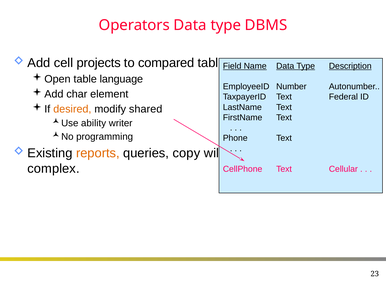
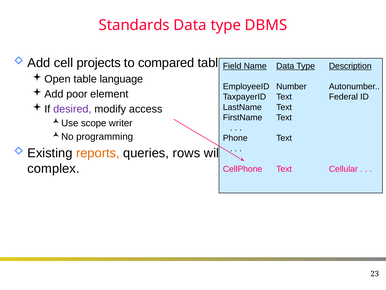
Operators: Operators -> Standards (134, 25)
char: char -> poor (77, 94)
desired colour: orange -> purple (72, 109)
shared: shared -> access (146, 109)
ability: ability -> scope (94, 123)
copy: copy -> rows (186, 153)
